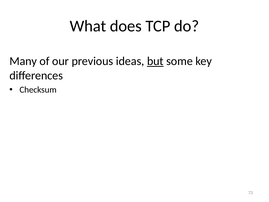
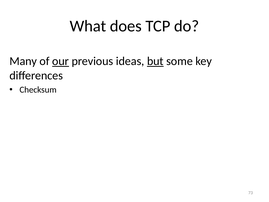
our underline: none -> present (61, 61)
